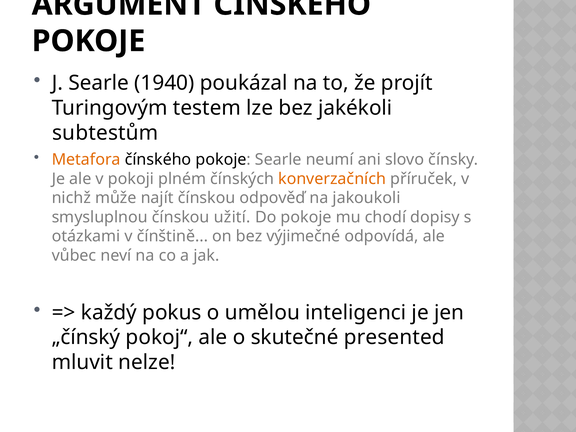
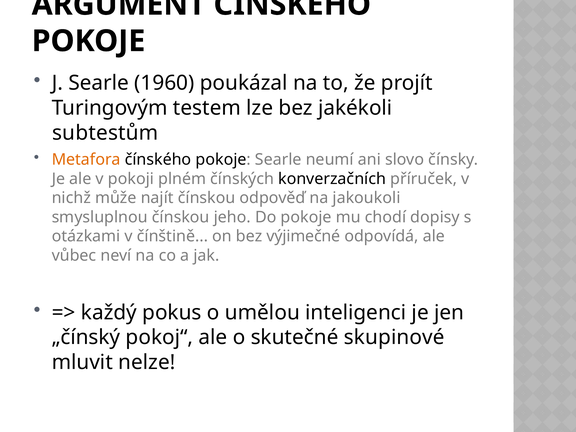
1940: 1940 -> 1960 (164, 83)
konverzačních colour: orange -> black (332, 179)
užití: užití -> jeho (232, 217)
presented: presented -> skupinové (394, 337)
